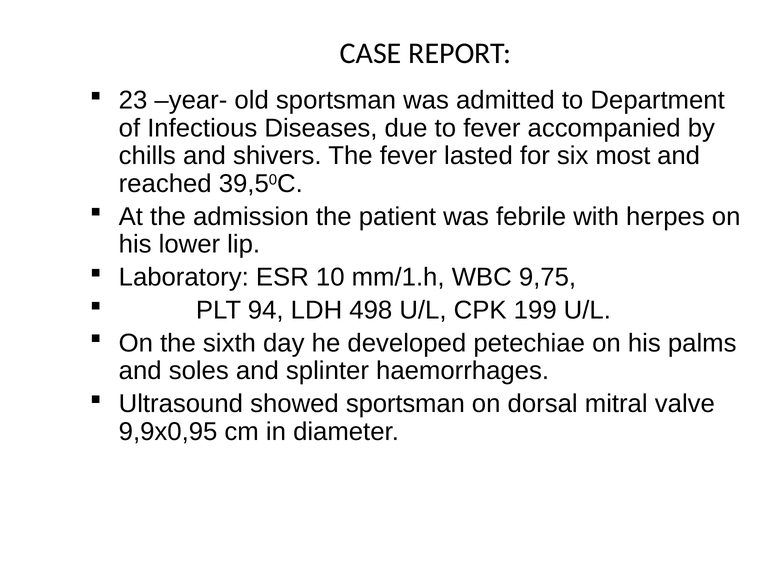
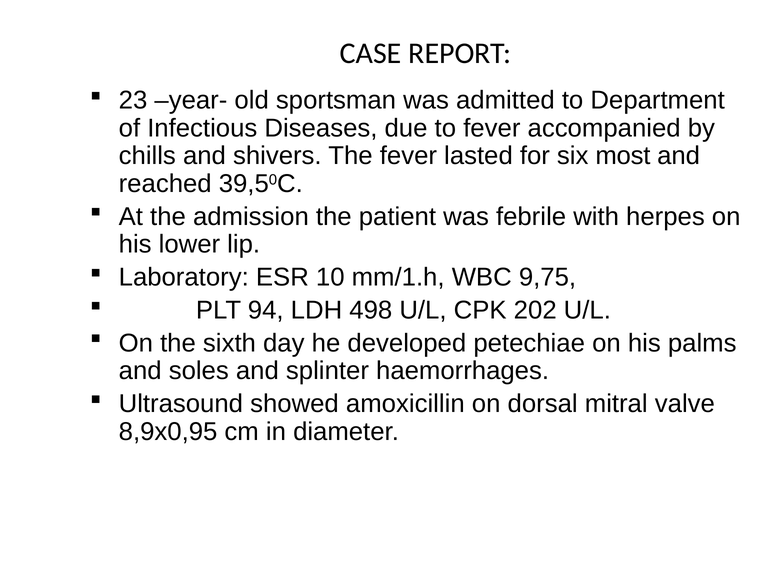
199: 199 -> 202 (535, 310)
showed sportsman: sportsman -> amoxicillin (405, 404)
9,9x0,95: 9,9x0,95 -> 8,9x0,95 (168, 432)
